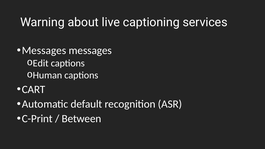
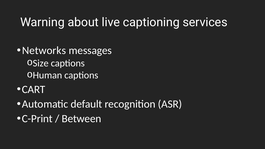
Messages: Messages -> Networks (44, 50)
Edit: Edit -> Size (41, 63)
